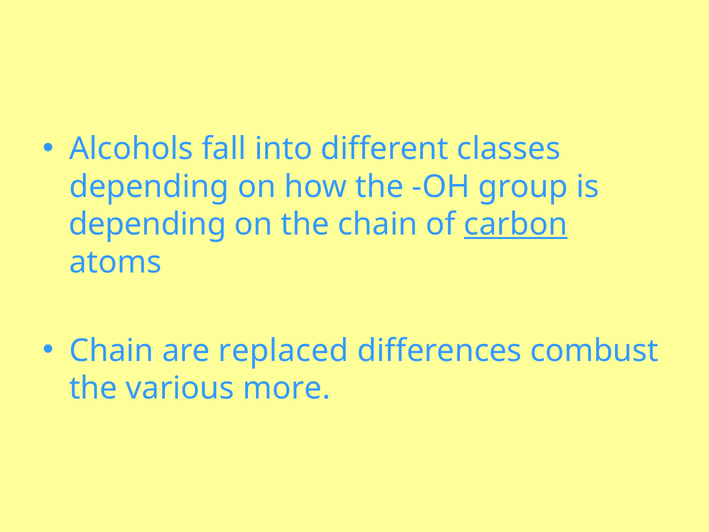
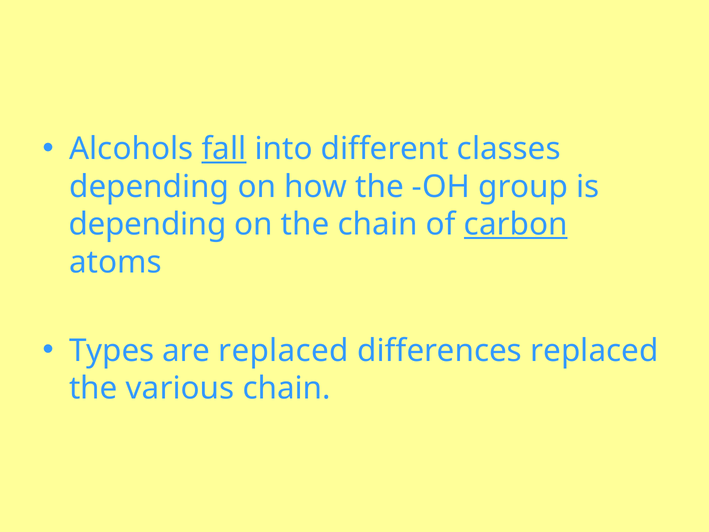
fall underline: none -> present (224, 149)
Chain: Chain -> Types (112, 350)
differences combust: combust -> replaced (594, 350)
various more: more -> chain (287, 388)
